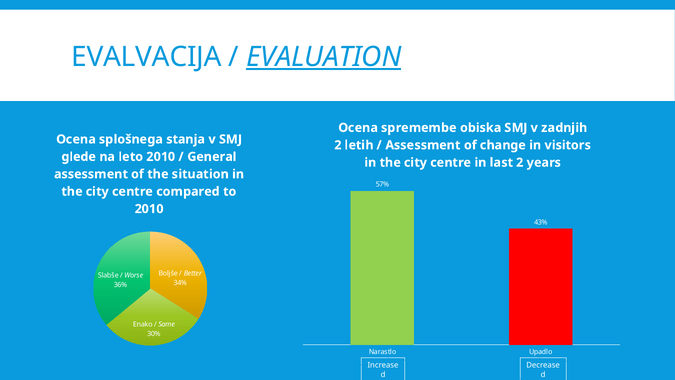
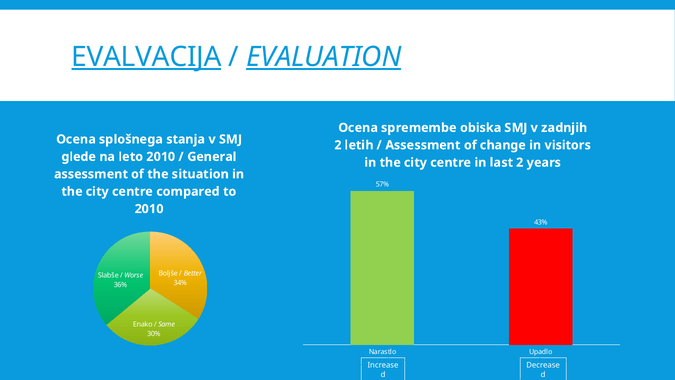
EVALVACIJA underline: none -> present (147, 57)
